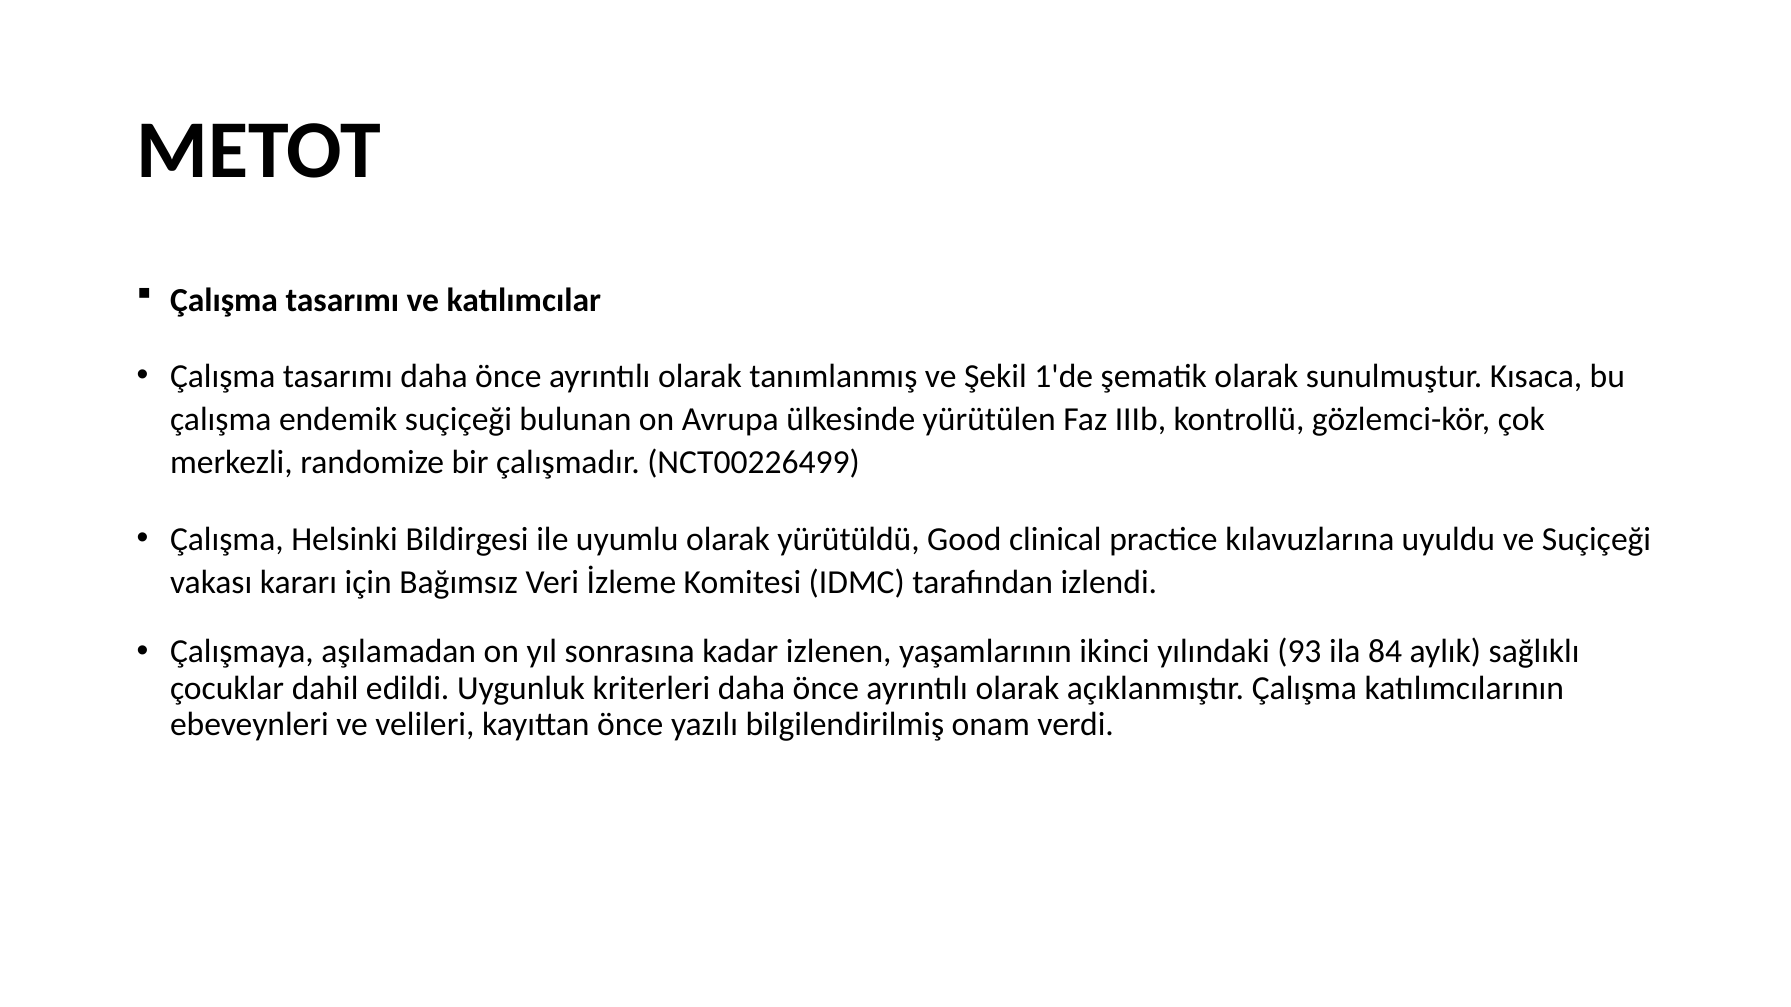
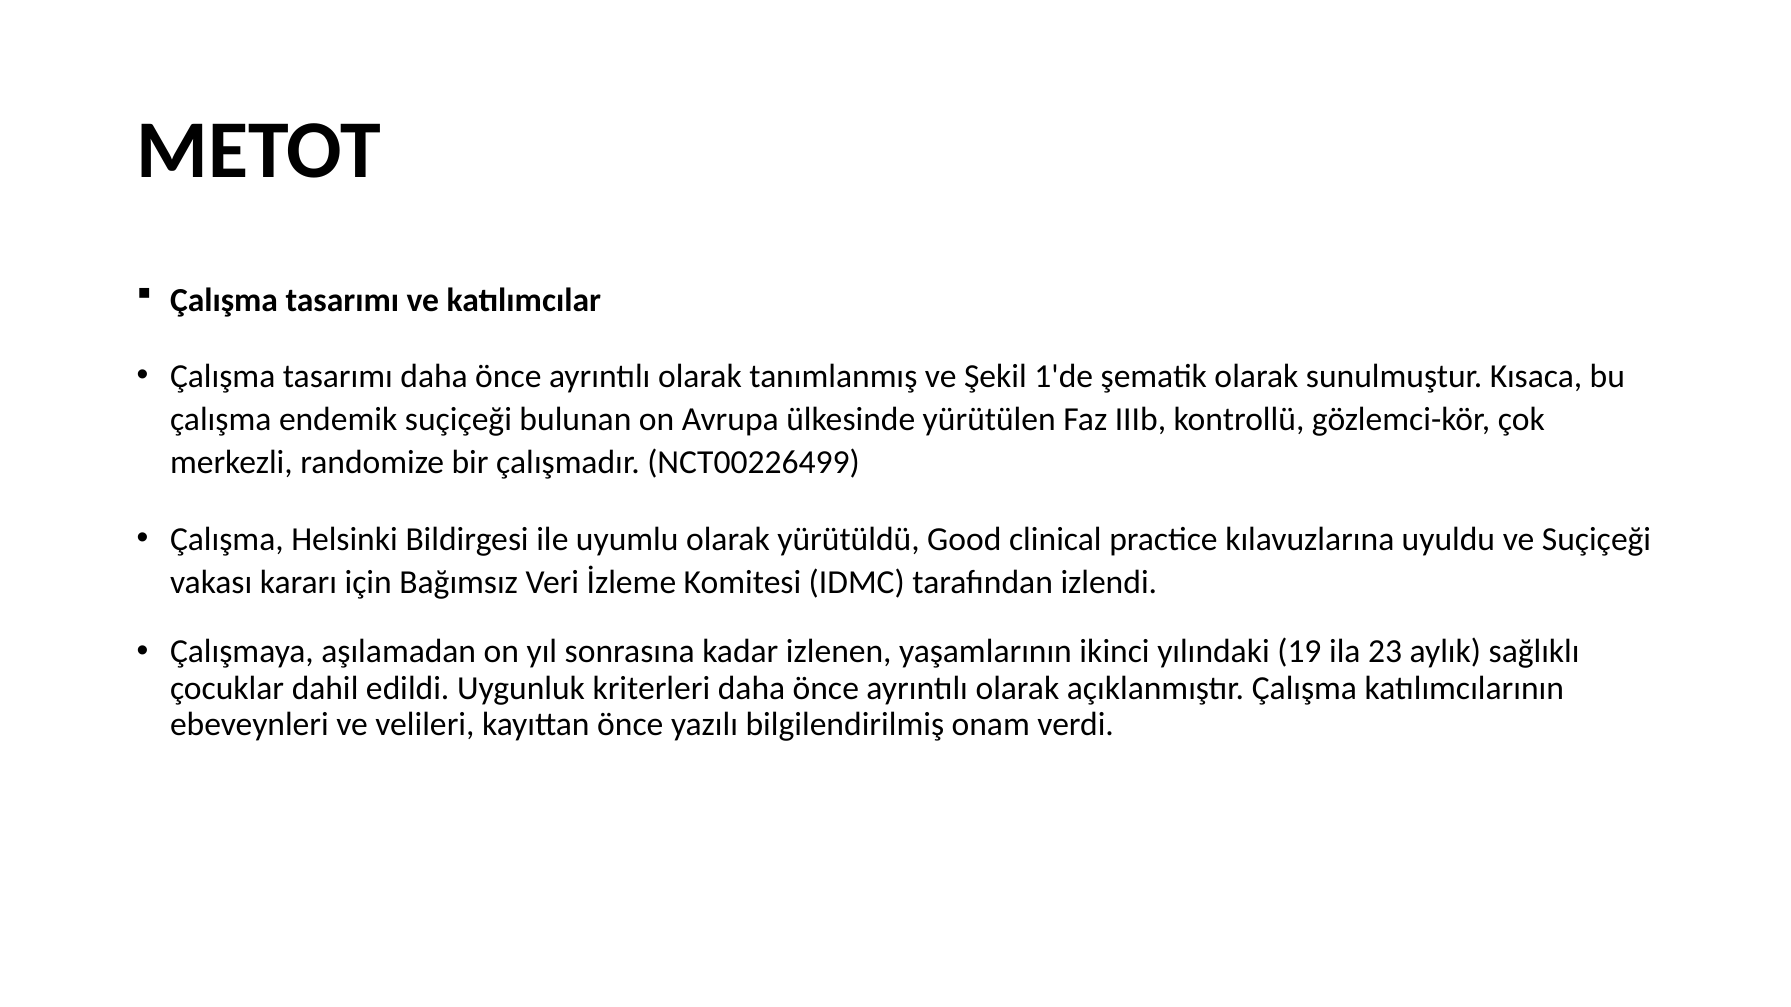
93: 93 -> 19 (1299, 652)
84: 84 -> 23 (1385, 652)
